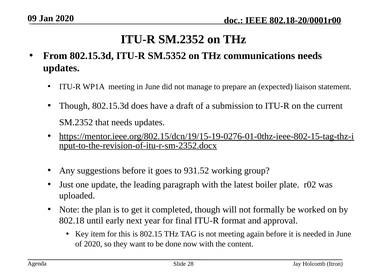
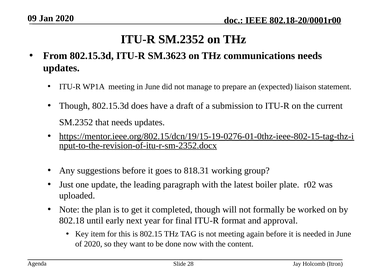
SM.5352: SM.5352 -> SM.3623 (167, 56)
931.52: 931.52 -> 818.31 (196, 171)
